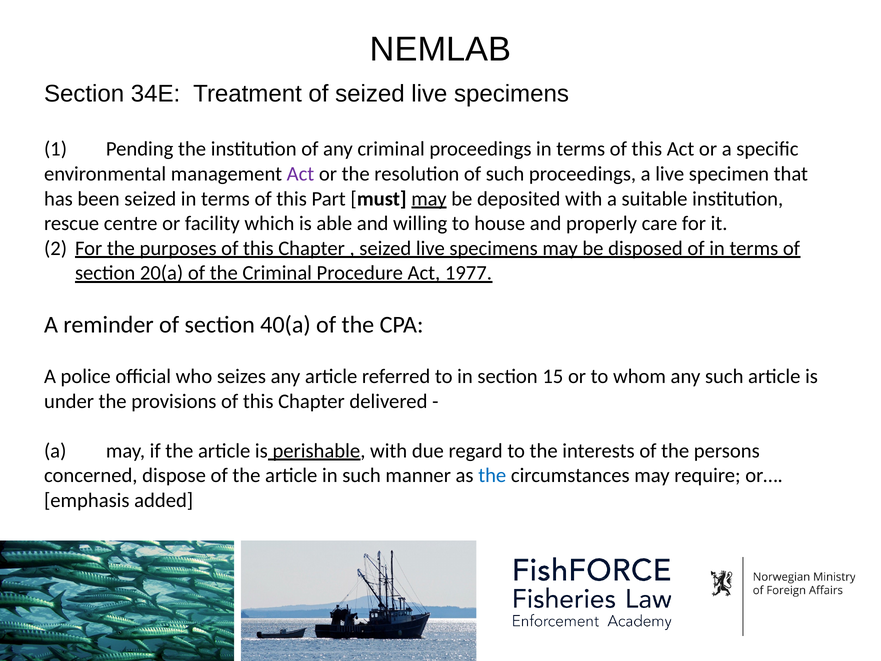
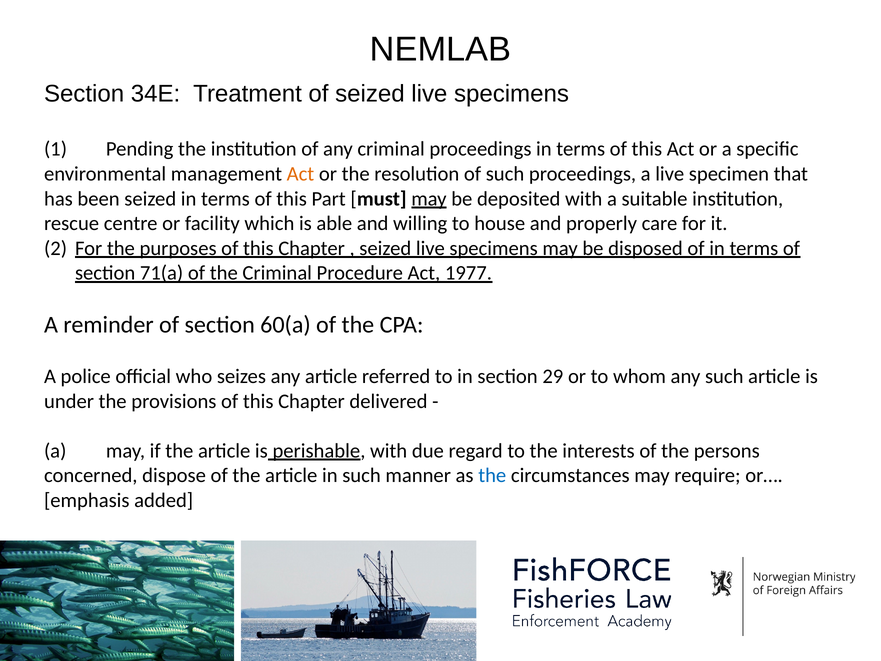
Act colour: purple -> orange (300, 174)
20(a: 20(a -> 71(a (162, 273)
40(a: 40(a -> 60(a (285, 325)
15: 15 -> 29 (553, 376)
